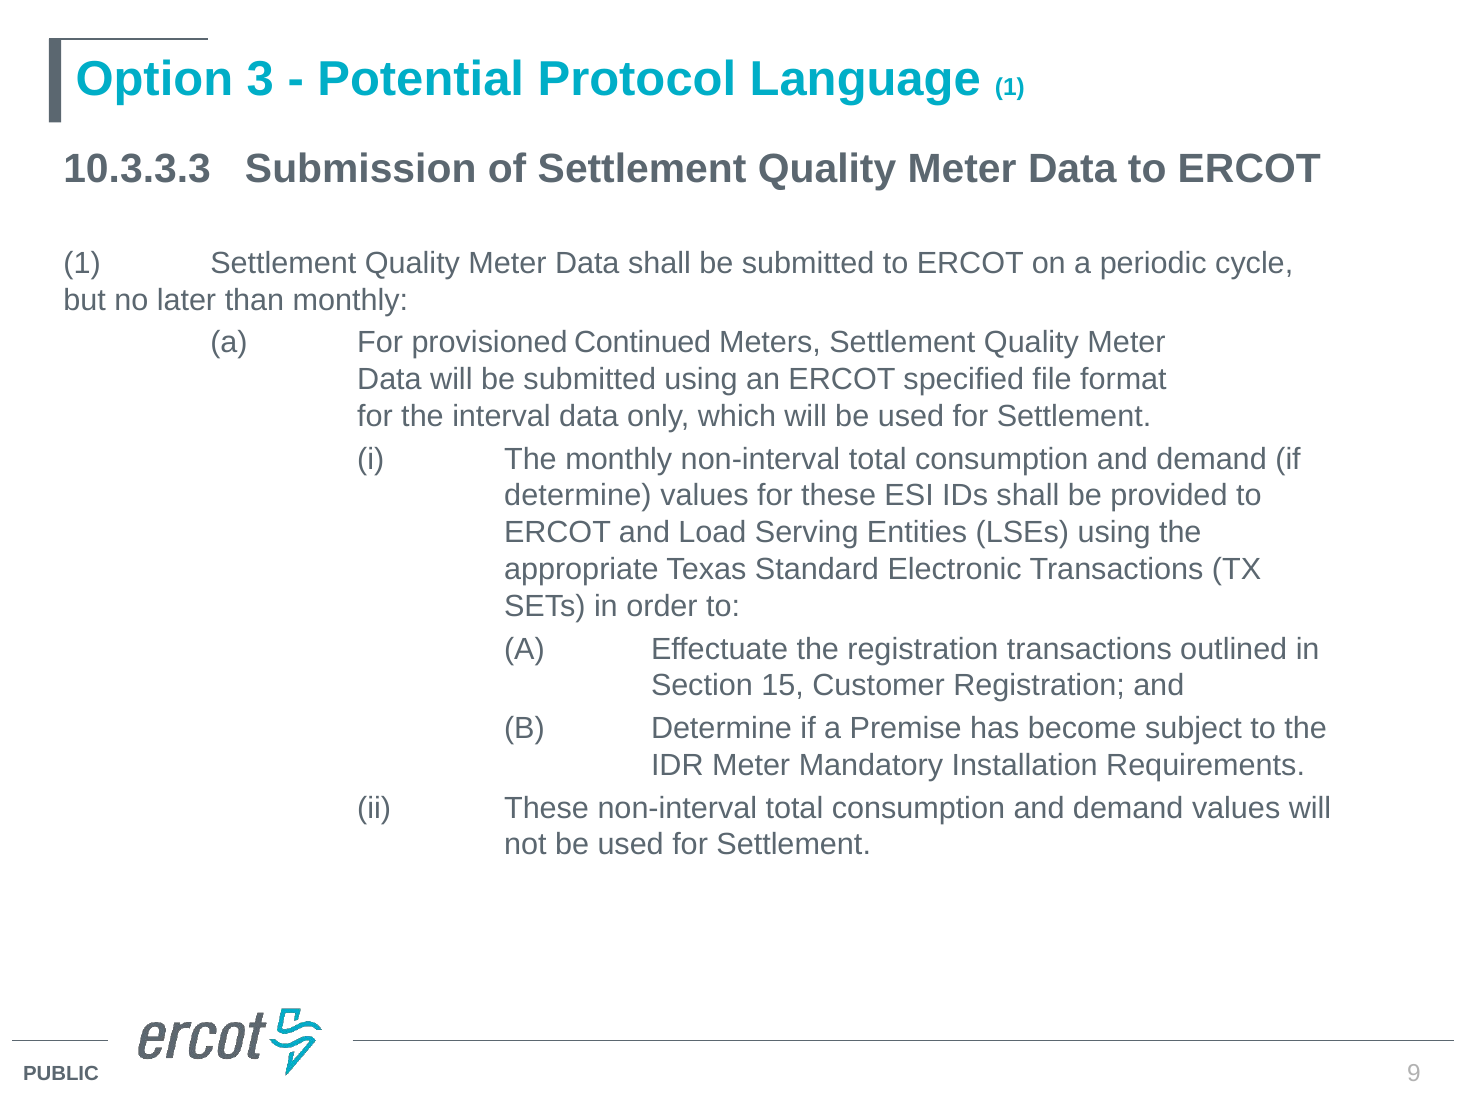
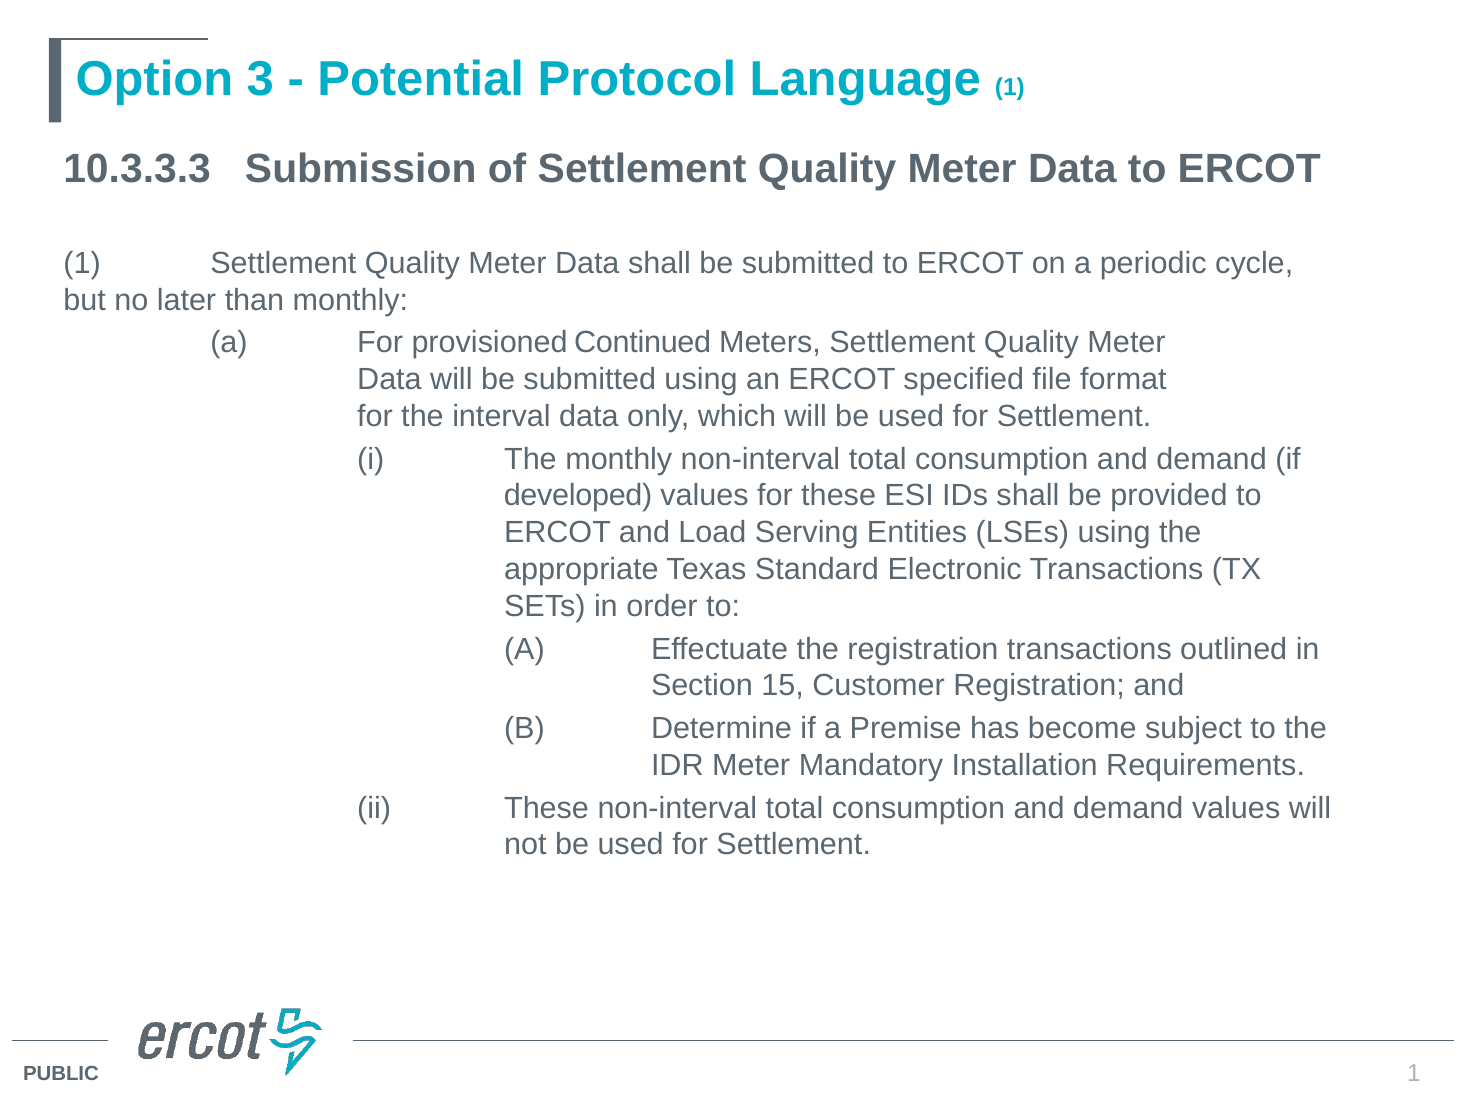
determine: determine -> developed (578, 496)
9: 9 -> 1 (1414, 1073)
